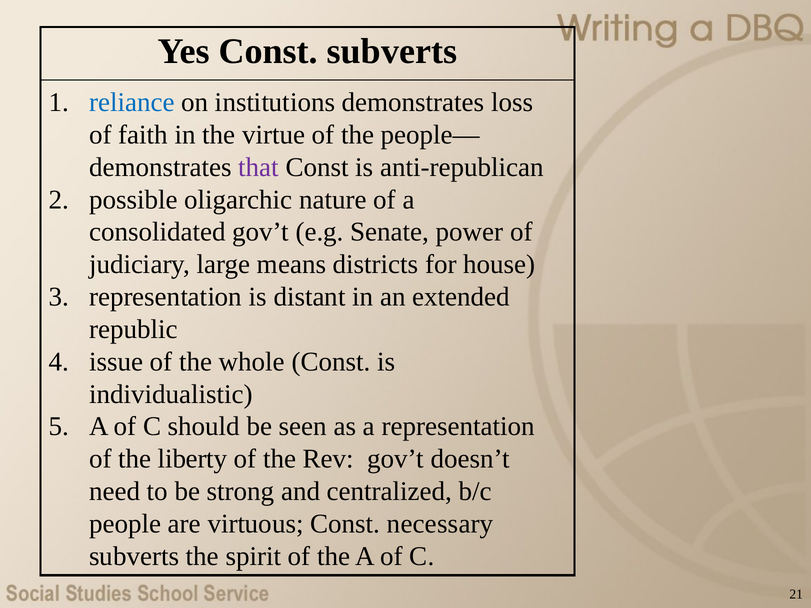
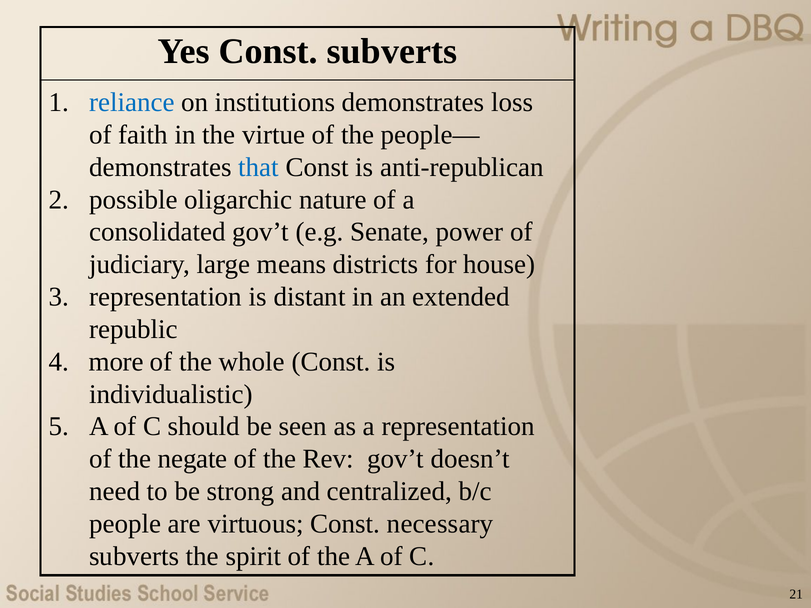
that colour: purple -> blue (259, 167)
issue: issue -> more (116, 362)
liberty: liberty -> negate (193, 459)
